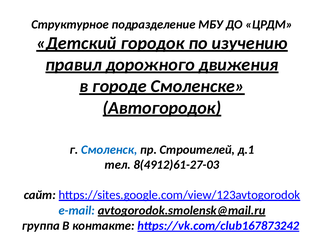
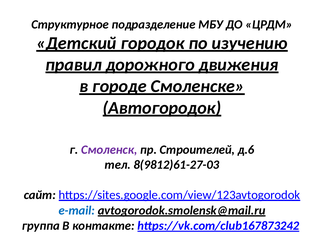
Смоленск colour: blue -> purple (109, 150)
д.1: д.1 -> д.6 (246, 150)
8(4912)61-27-03: 8(4912)61-27-03 -> 8(9812)61-27-03 (176, 165)
